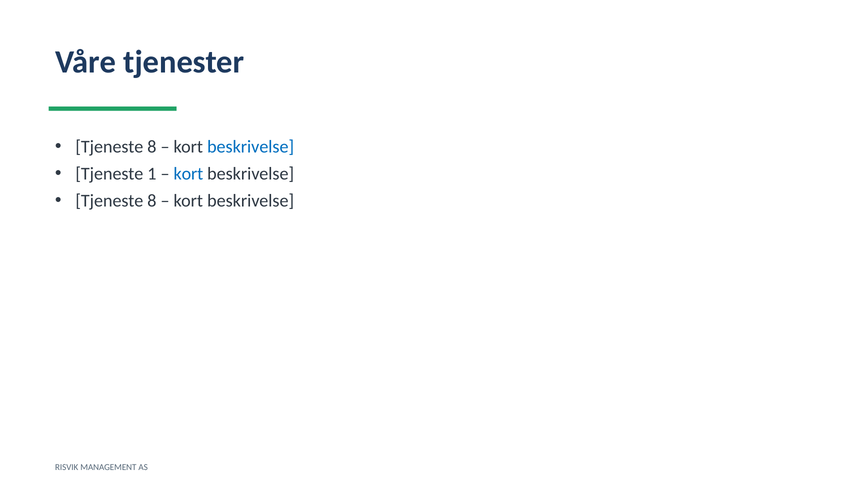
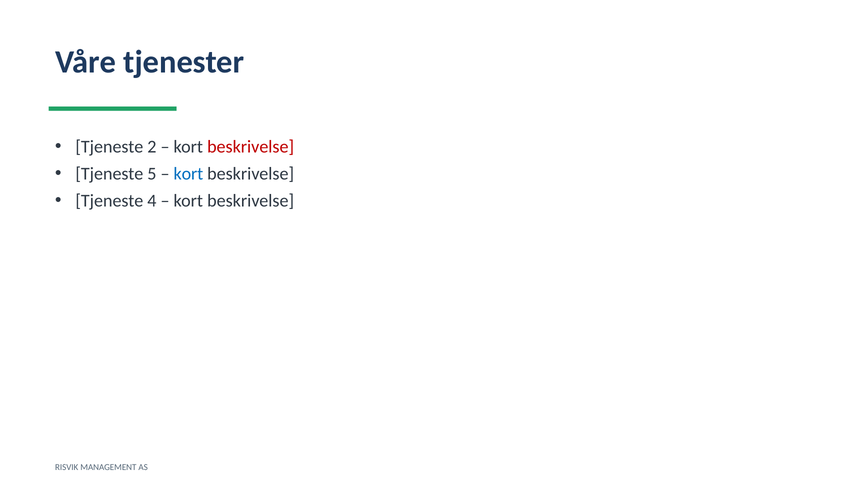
8: 8 -> 2 (152, 147)
beskrivelse colour: blue -> red (251, 147)
1: 1 -> 5 (152, 174)
8: 8 -> 4 (152, 201)
